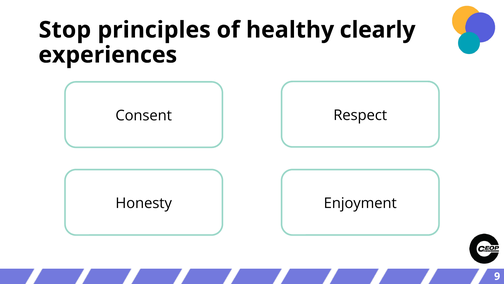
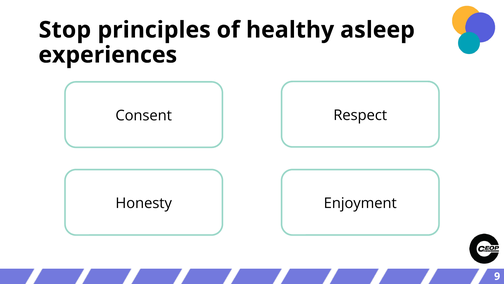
clearly: clearly -> asleep (377, 30)
